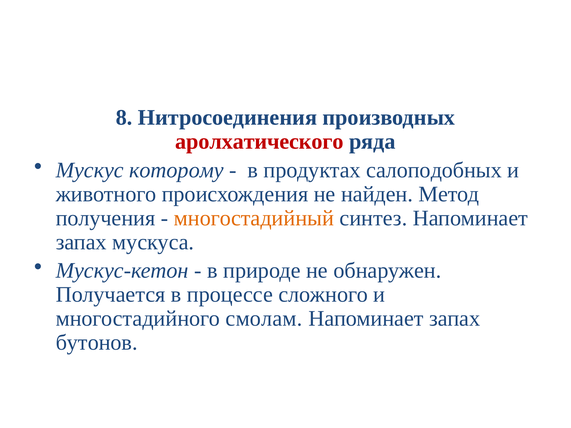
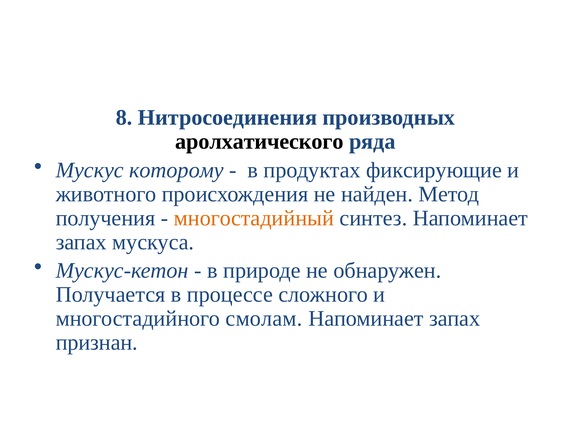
аролхатического colour: red -> black (259, 142)
салоподобных: салоподобных -> фиксирующие (434, 170)
бутонов: бутонов -> признан (97, 343)
